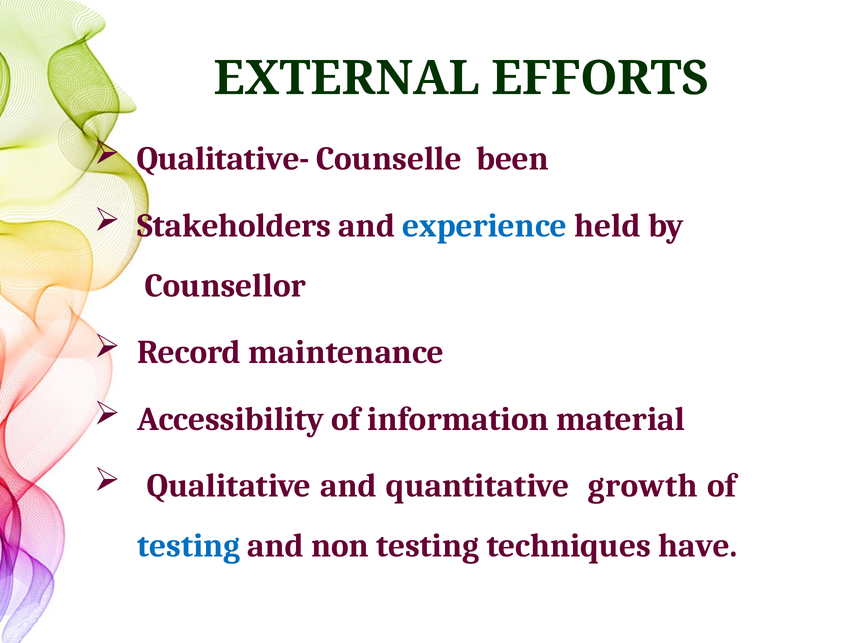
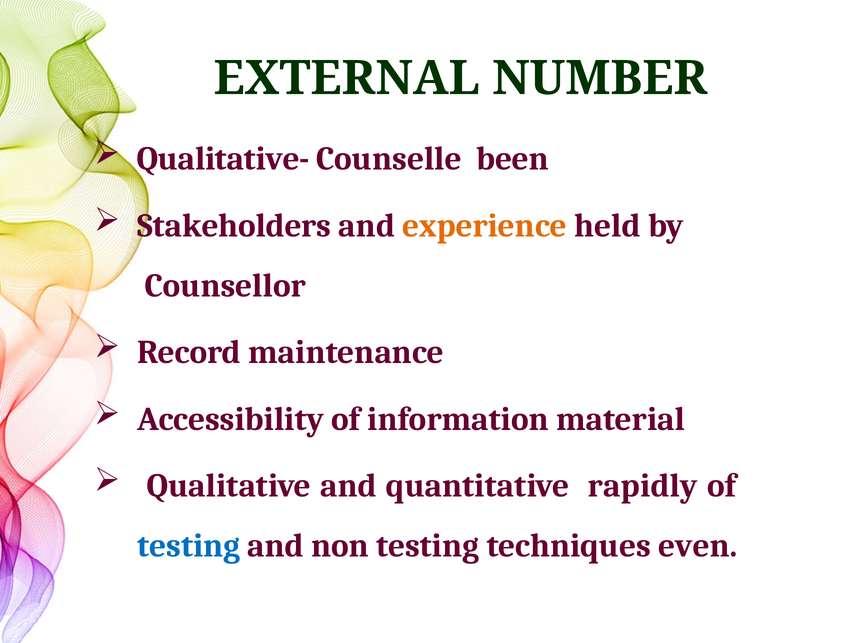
EFFORTS: EFFORTS -> NUMBER (600, 78)
experience colour: blue -> orange (485, 225)
growth: growth -> rapidly (643, 486)
have: have -> even (698, 546)
